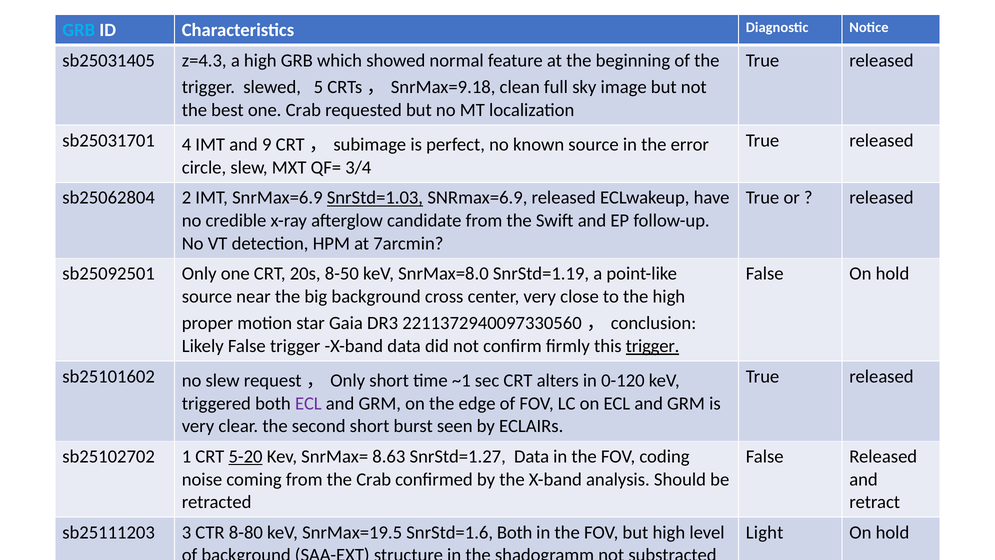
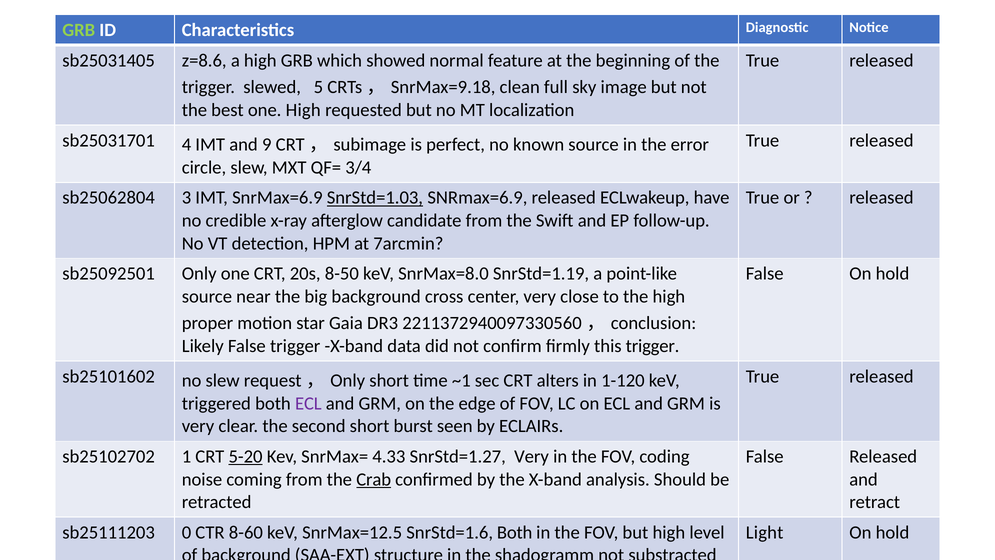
GRB colour: light blue -> light green (79, 30)
z=4.3: z=4.3 -> z=8.6 (204, 60)
one Crab: Crab -> High (303, 110)
2: 2 -> 3 (187, 198)
trigger underline: present -> none (653, 346)
0-120: 0-120 -> 1-120 (623, 380)
8.63: 8.63 -> 4.33 (389, 456)
SnrStd=1.27 Data: Data -> Very (532, 456)
Crab underline: none -> present (374, 479)
3: 3 -> 0 (187, 532)
8-80: 8-80 -> 8-60 (246, 532)
SnrMax=19.5: SnrMax=19.5 -> SnrMax=12.5 (352, 532)
